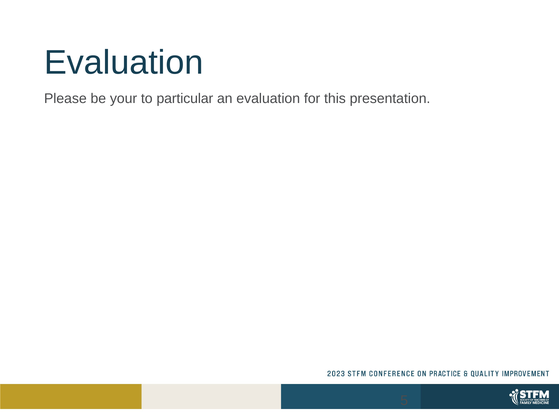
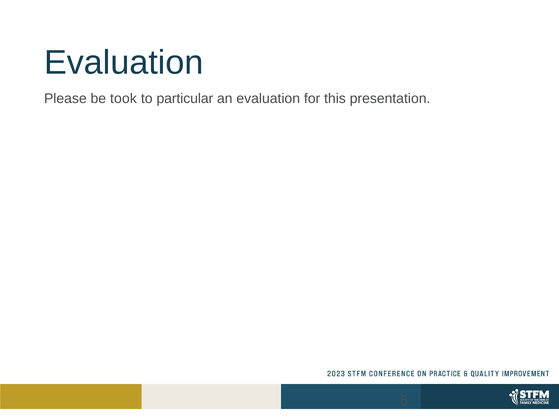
your: your -> took (123, 99)
